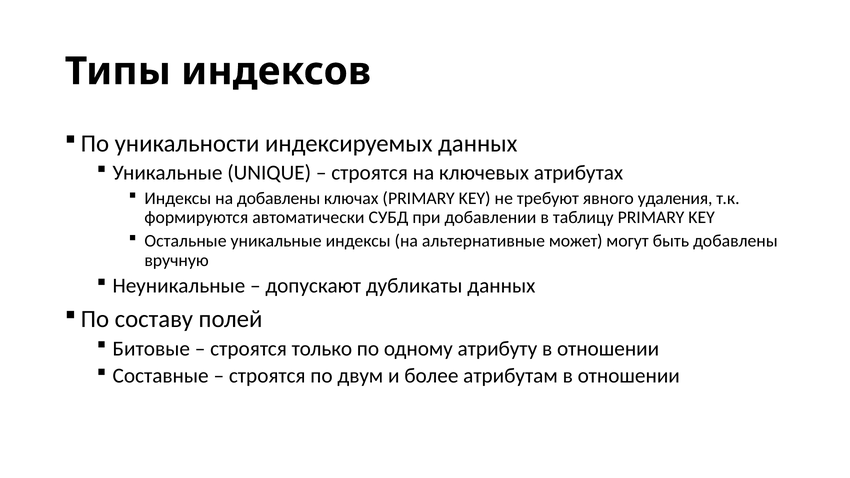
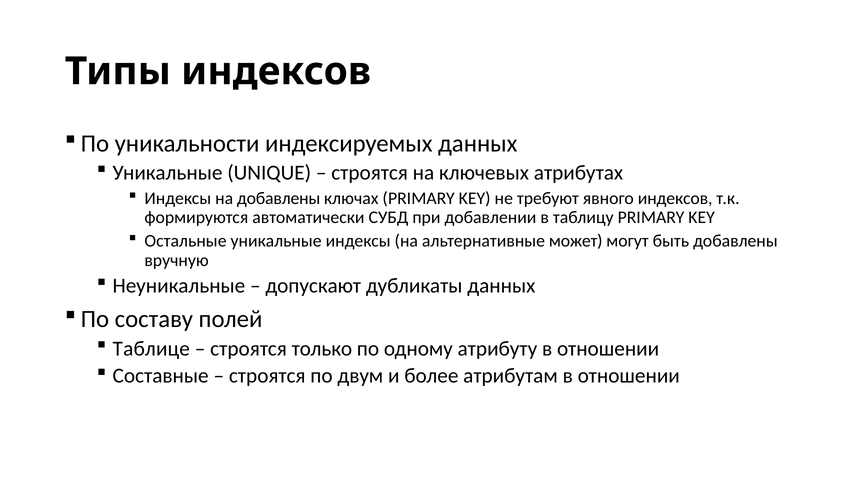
явного удаления: удаления -> индексов (675, 198)
Битовые: Битовые -> Таблице (151, 349)
